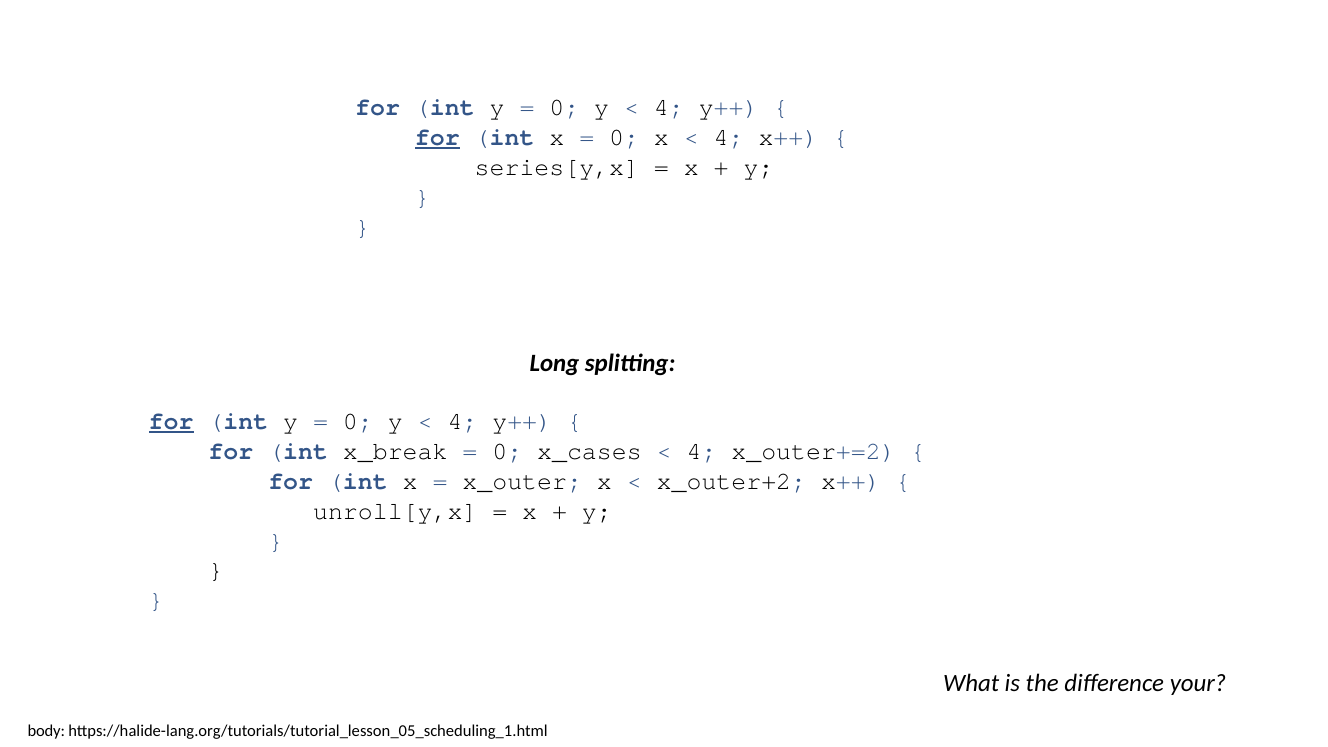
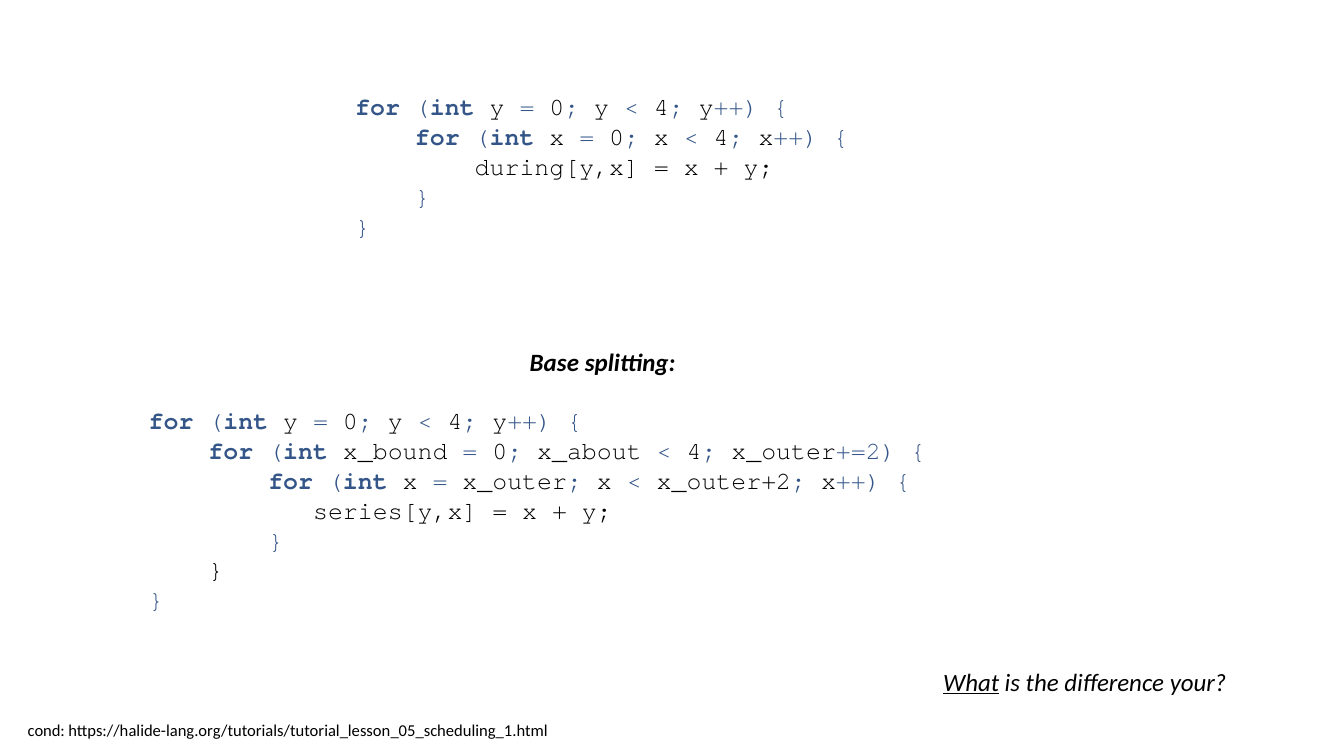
for underline: present -> none (437, 137)
series[y,x: series[y,x -> during[y,x (557, 167)
Long: Long -> Base (554, 364)
for underline: present -> none (171, 421)
x_break: x_break -> x_bound (395, 451)
x_cases: x_cases -> x_about (589, 451)
unroll[y,x: unroll[y,x -> series[y,x (395, 511)
What underline: none -> present (971, 683)
body: body -> cond (46, 731)
